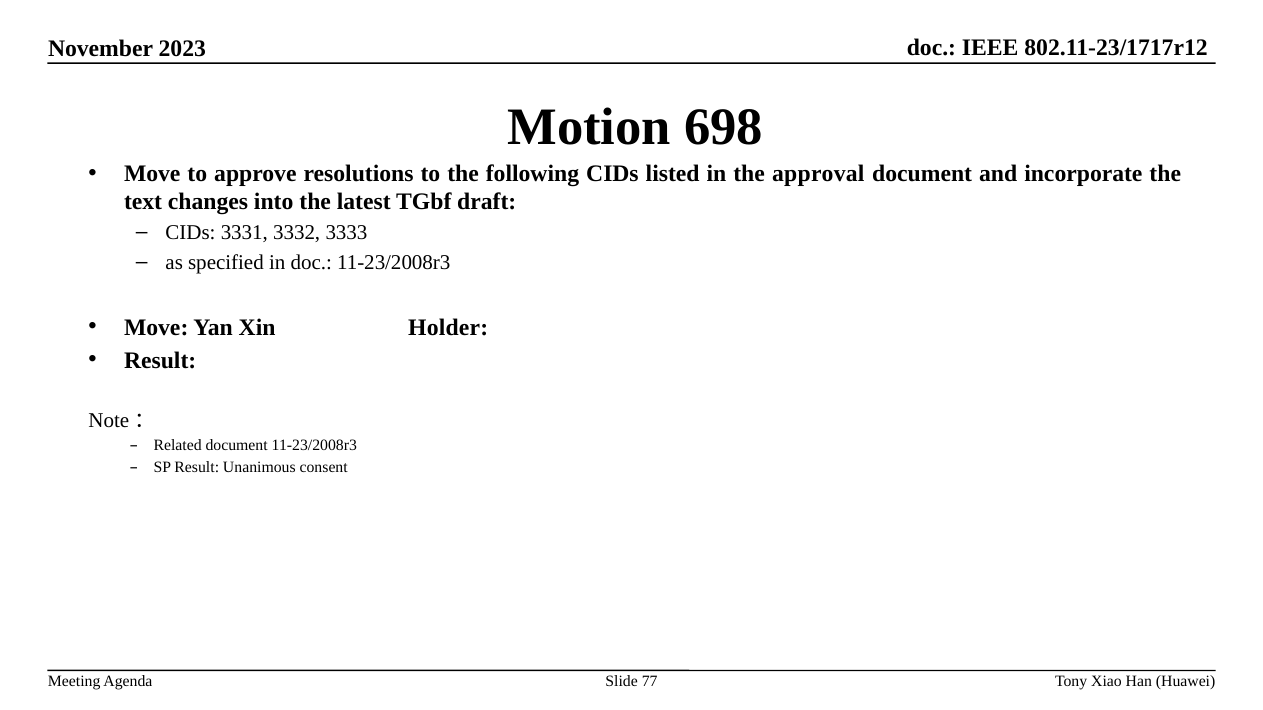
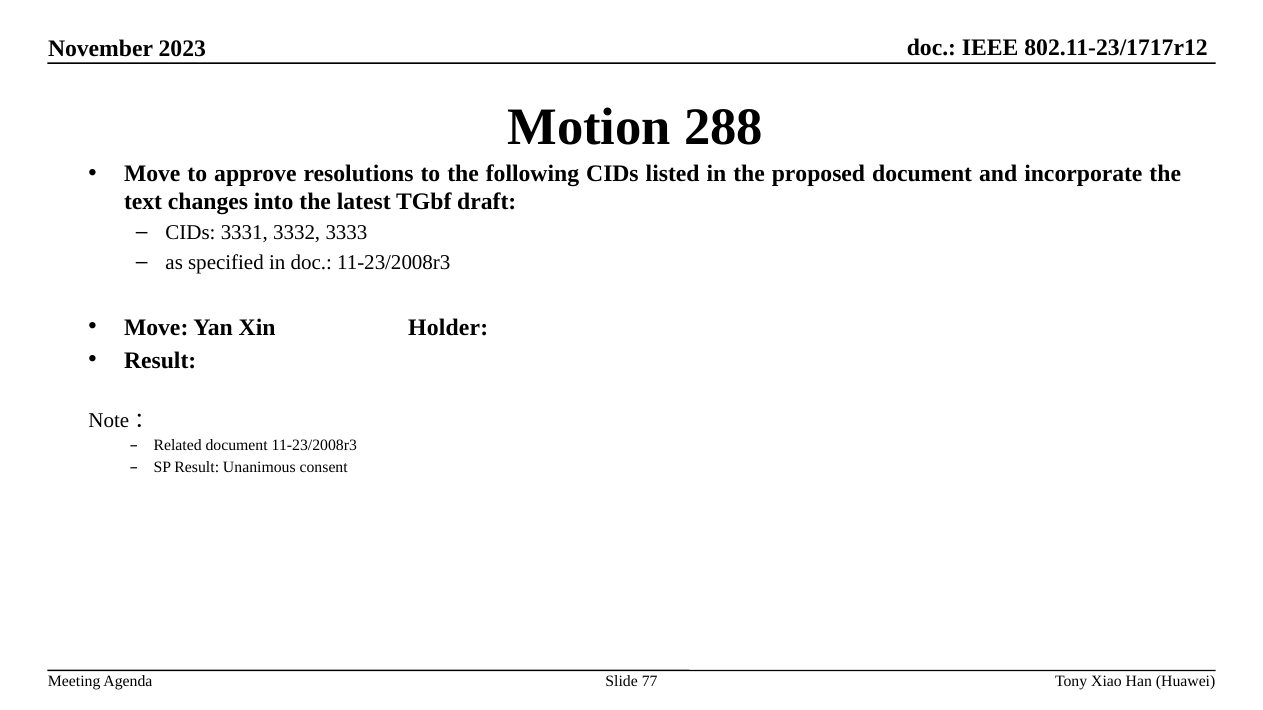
698: 698 -> 288 (724, 127)
approval: approval -> proposed (818, 174)
